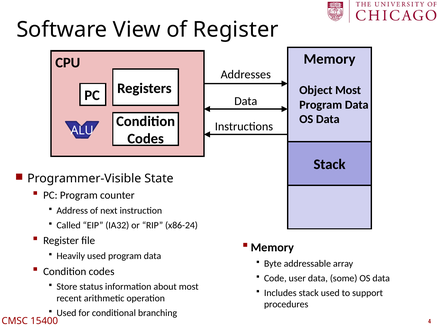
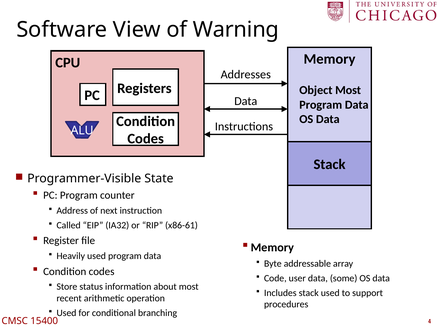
of Register: Register -> Warning (236, 30)
x86-24: x86-24 -> x86-61 (181, 226)
